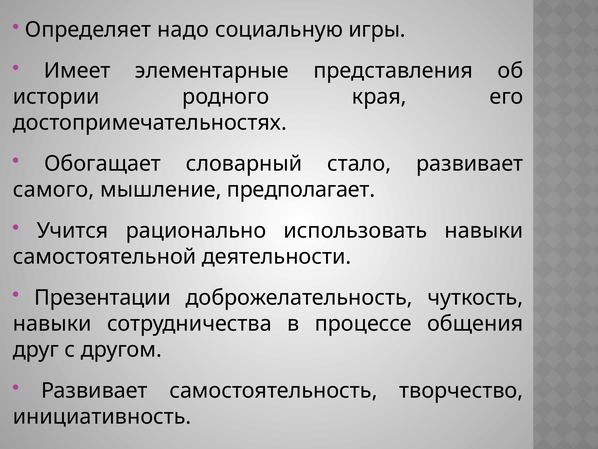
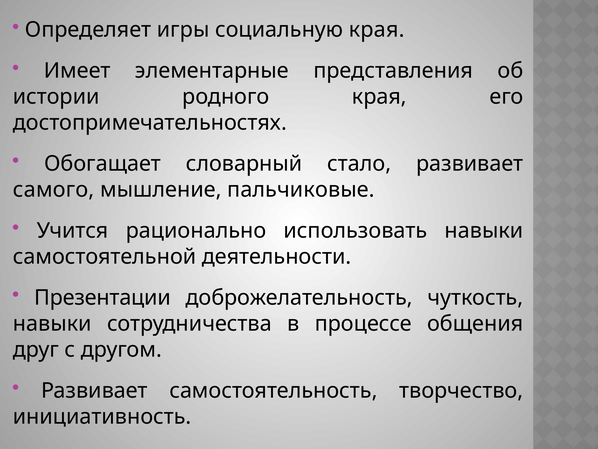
надо: надо -> игры (183, 30)
социальную игры: игры -> края (377, 30)
предполагает: предполагает -> пальчиковые (301, 190)
